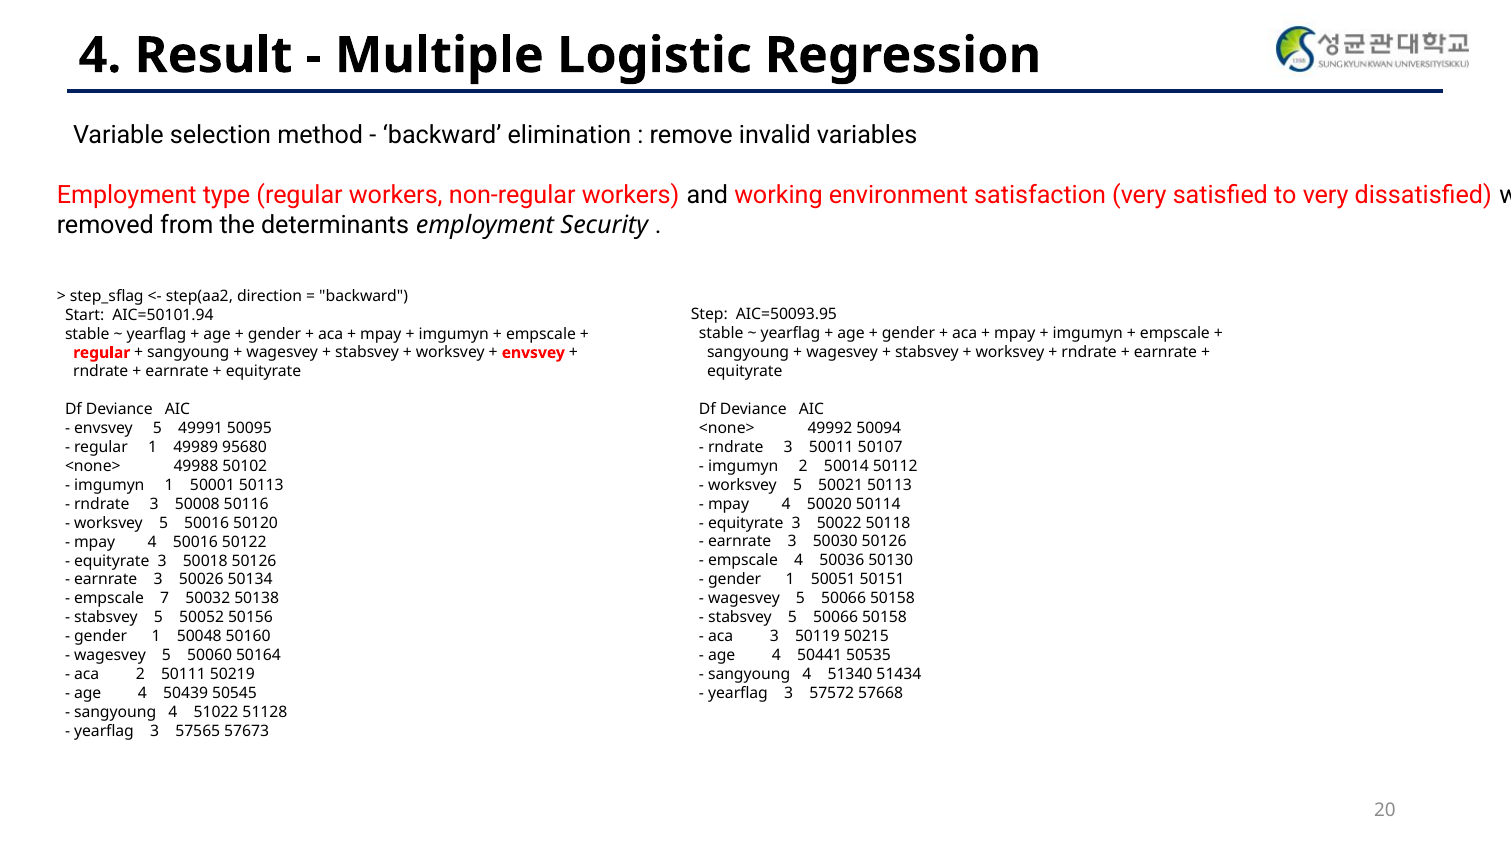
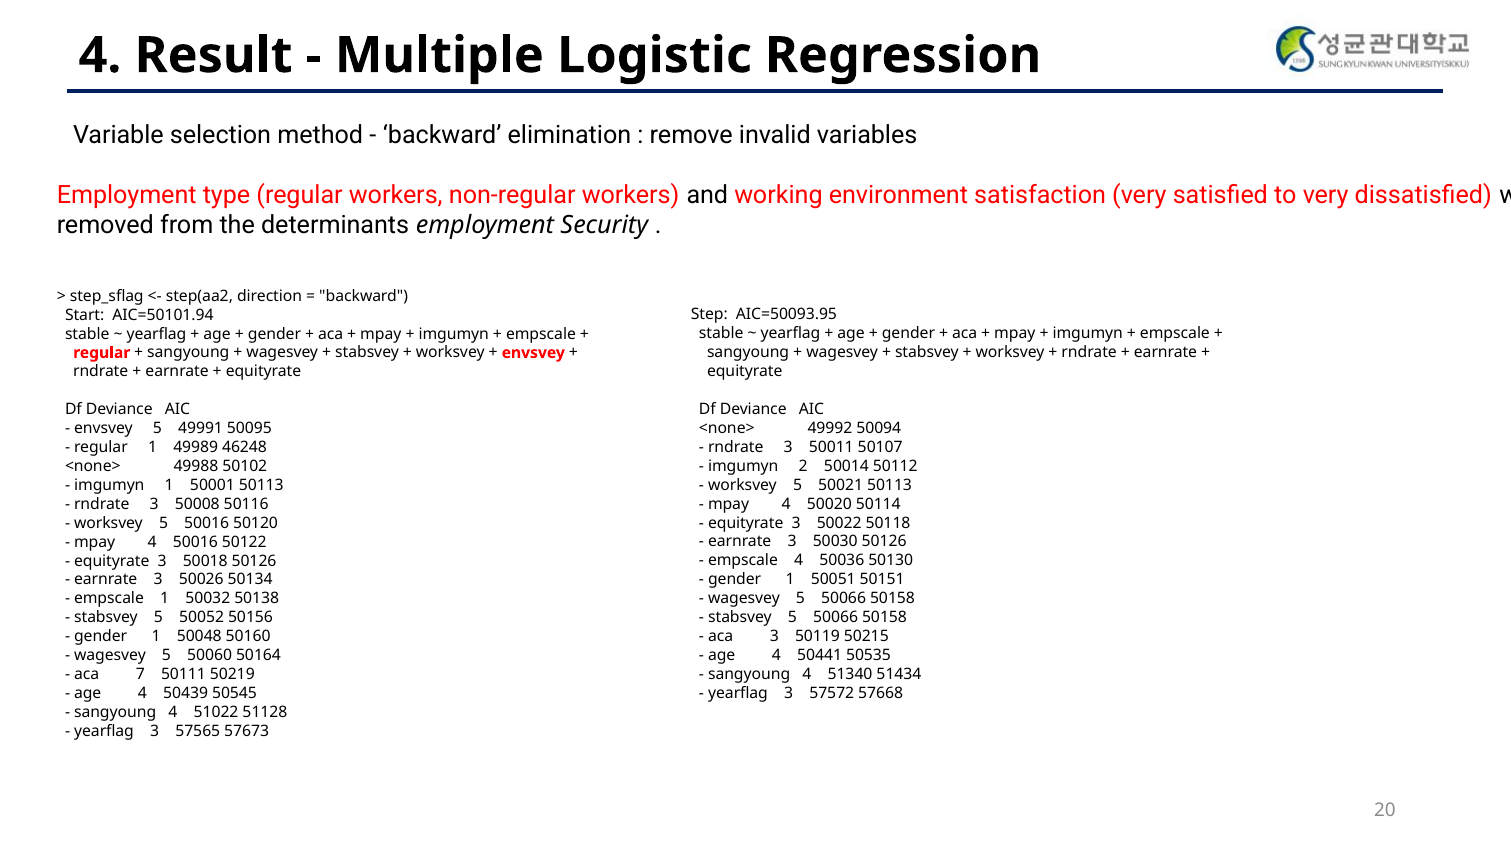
95680: 95680 -> 46248 (244, 447)
empscale 7: 7 -> 1 (165, 599)
aca 2: 2 -> 7 (140, 674)
